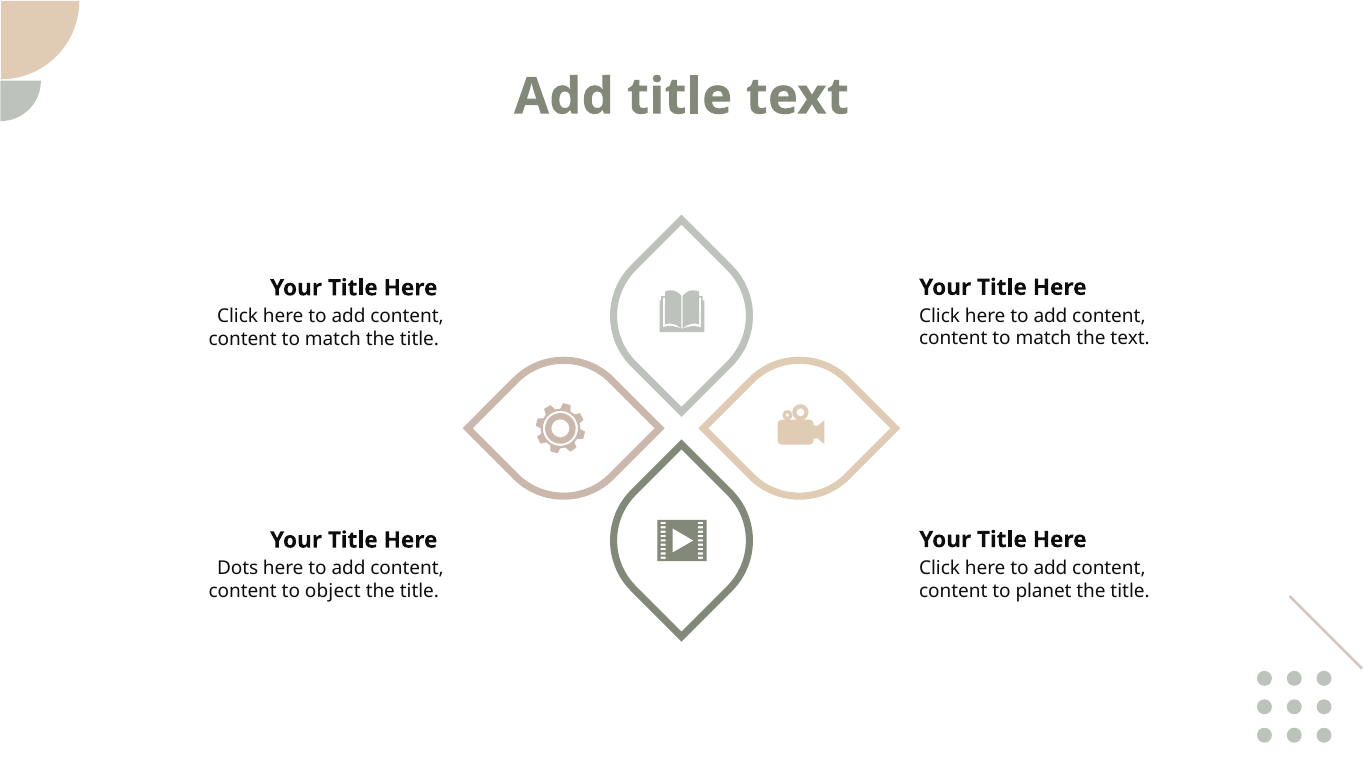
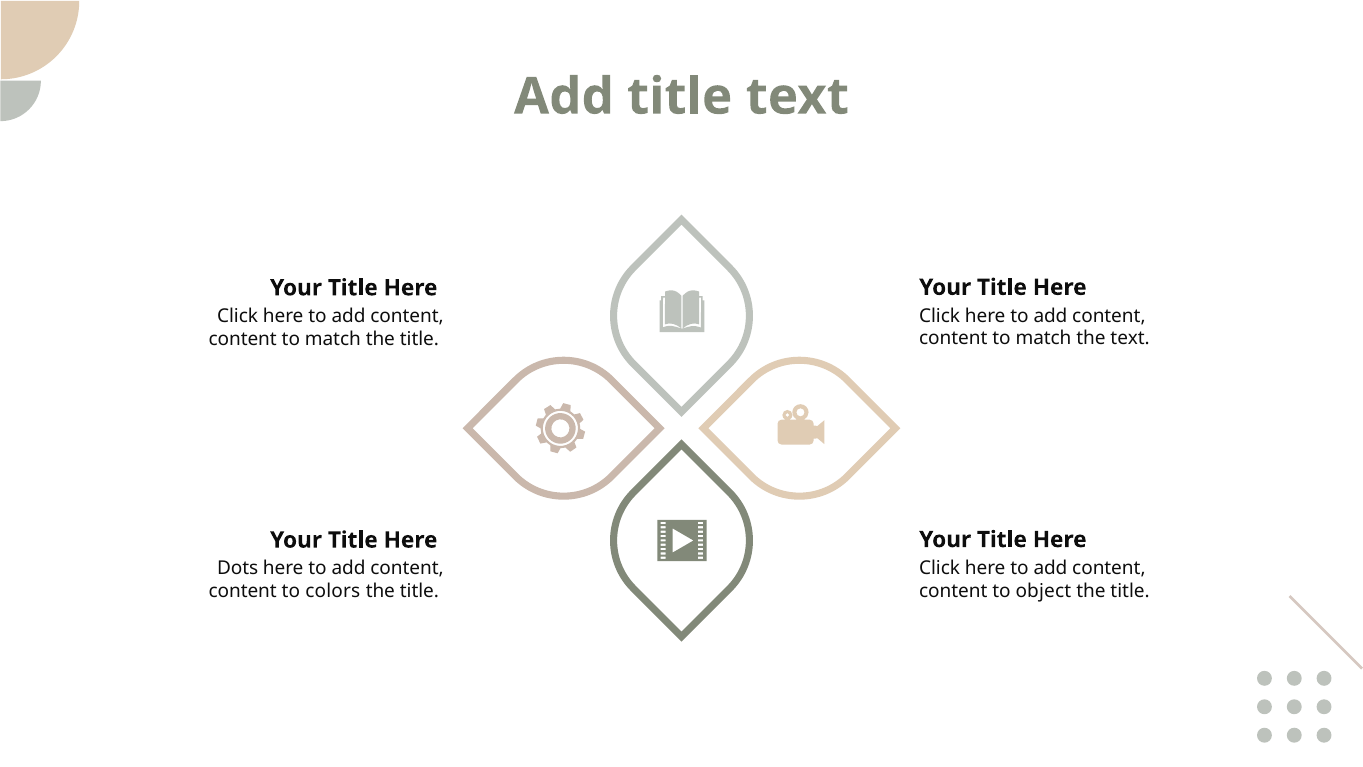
planet: planet -> object (1043, 591)
object: object -> colors (333, 591)
